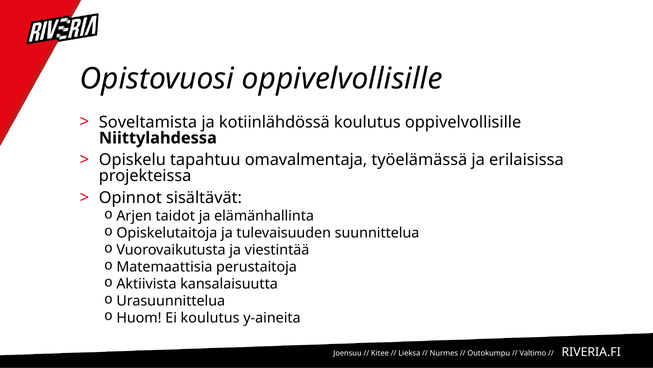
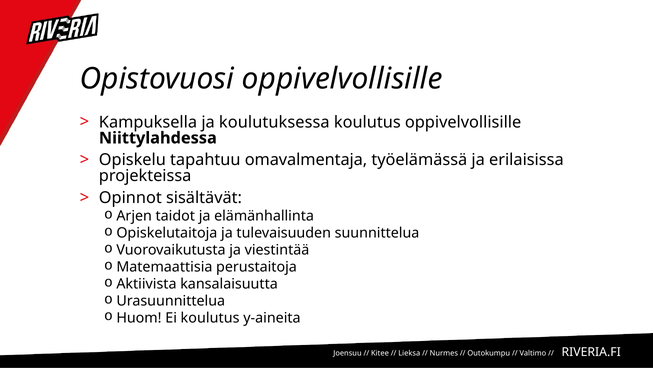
Soveltamista: Soveltamista -> Kampuksella (148, 122)
kotiinlähdössä: kotiinlähdössä -> koulutuksessa (274, 122)
